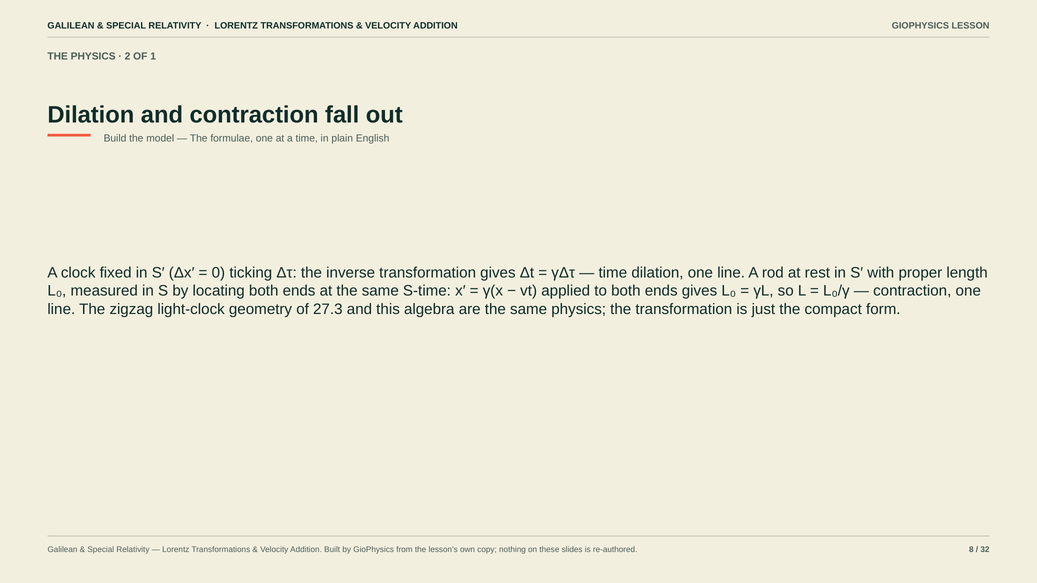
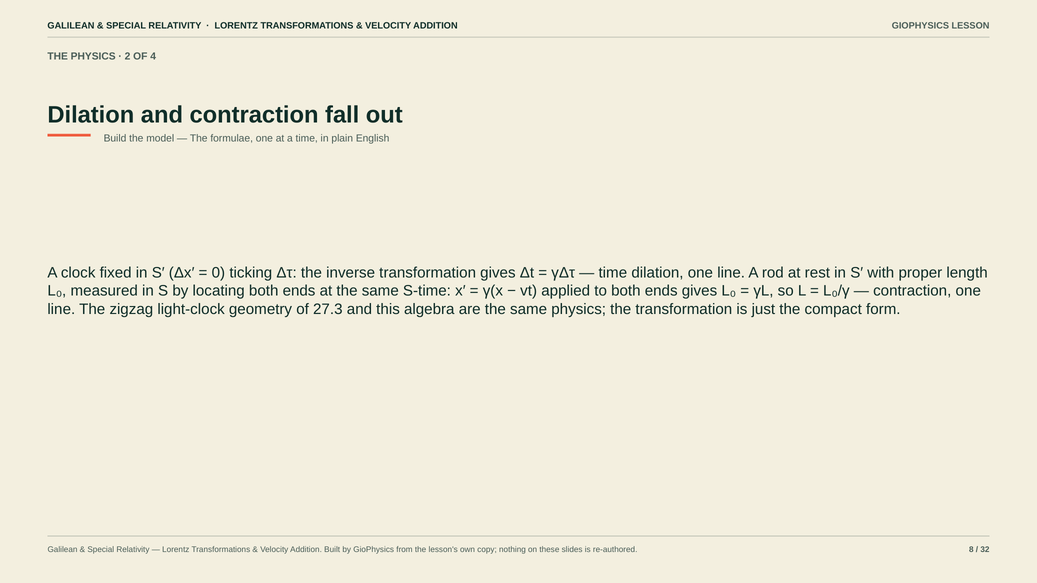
1: 1 -> 4 (153, 57)
